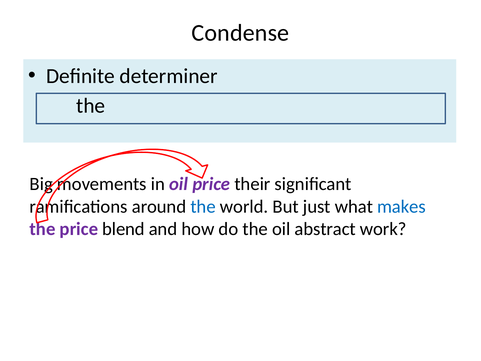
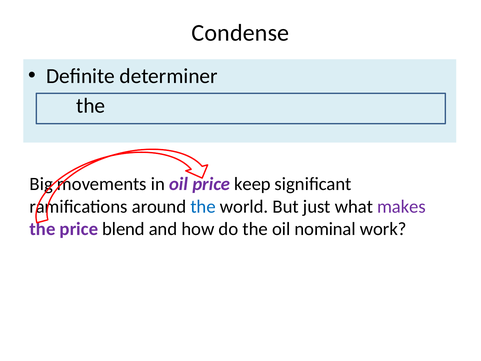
their: their -> keep (252, 184)
makes colour: blue -> purple (401, 206)
abstract: abstract -> nominal (325, 229)
